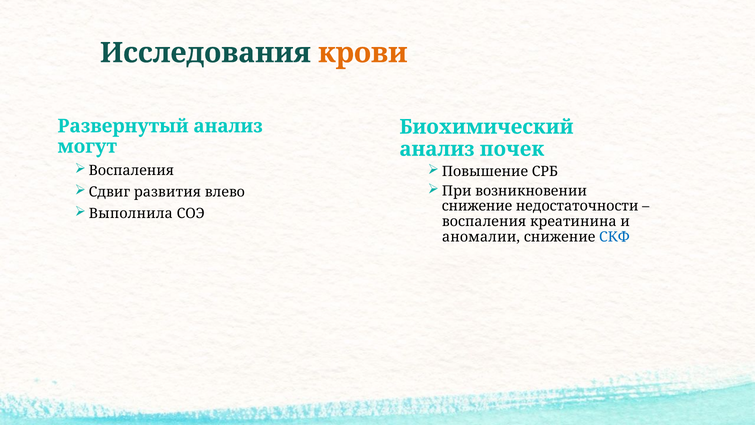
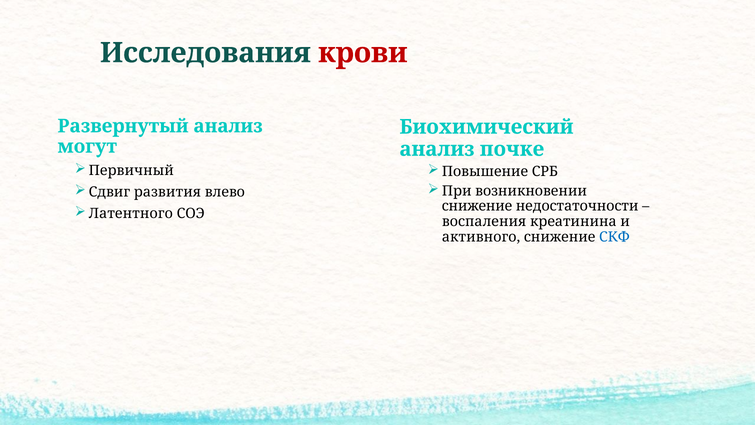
крови colour: orange -> red (363, 53)
почек: почек -> почке (512, 149)
Воспаления: Воспаления -> Первичный (131, 170)
Выполнила: Выполнила -> Латентного (131, 214)
аномалии: аномалии -> активного (481, 237)
